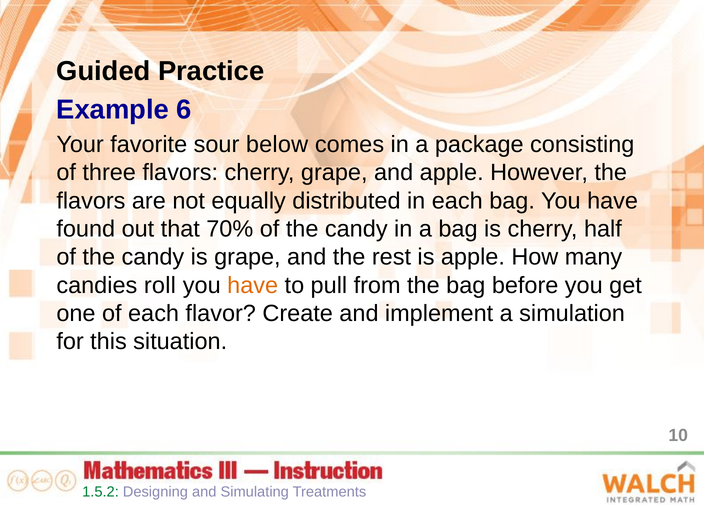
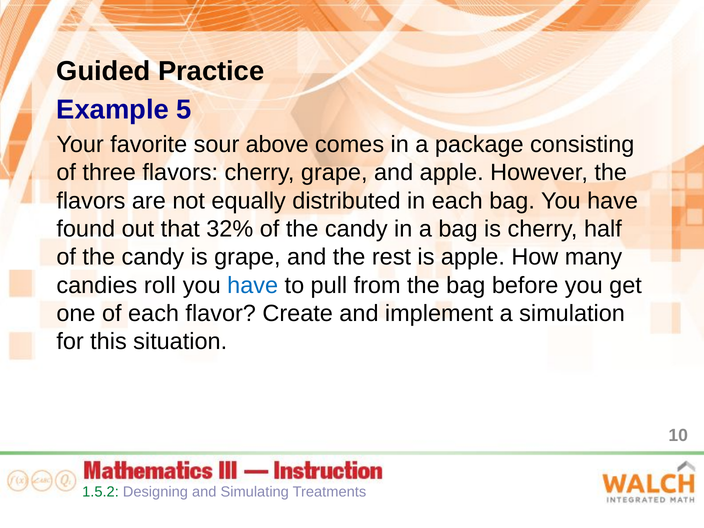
6: 6 -> 5 (184, 110)
below: below -> above (277, 145)
70%: 70% -> 32% (230, 229)
have colour: orange -> blue (253, 285)
